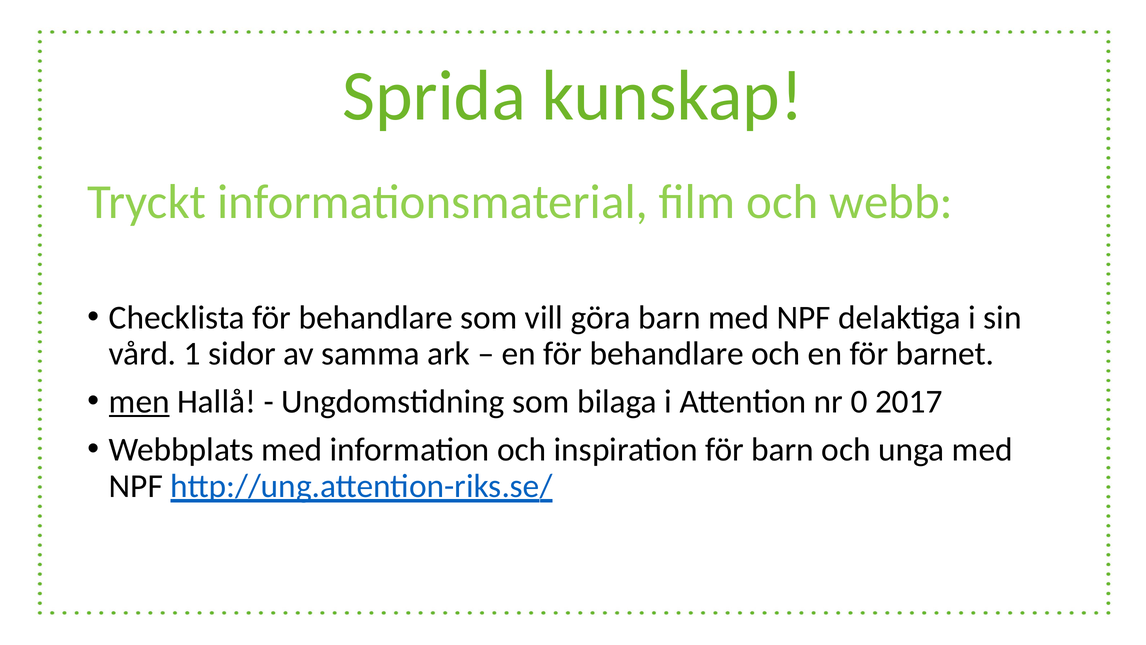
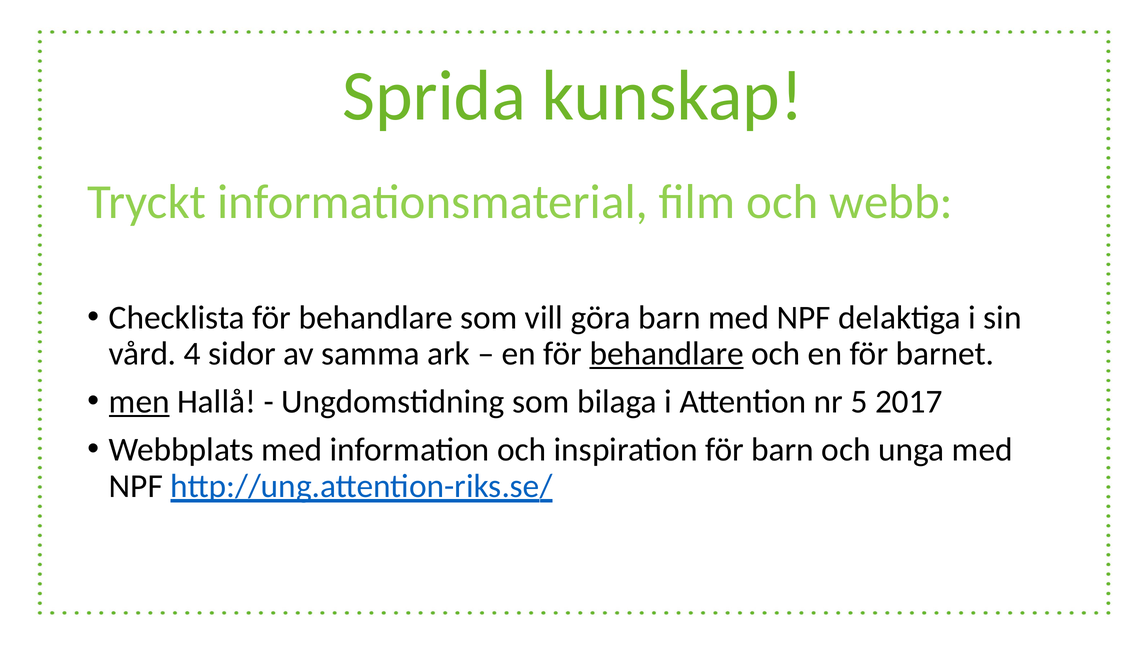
1: 1 -> 4 (192, 353)
behandlare underline: none -> present (667, 353)
0: 0 -> 5 (859, 401)
